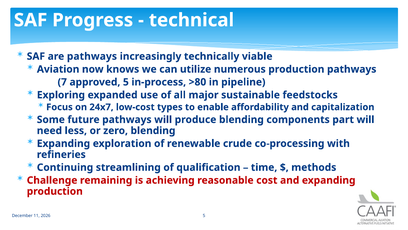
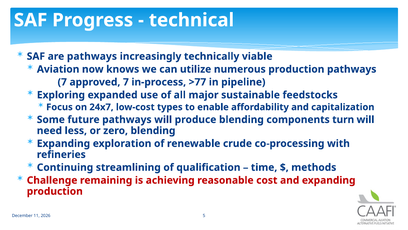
approved 5: 5 -> 7 (126, 82)
>80: >80 -> >77 (197, 82)
part: part -> turn (343, 119)
